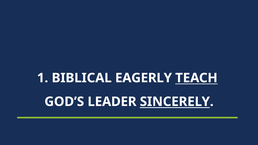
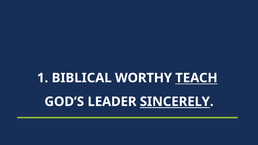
EAGERLY: EAGERLY -> WORTHY (144, 78)
